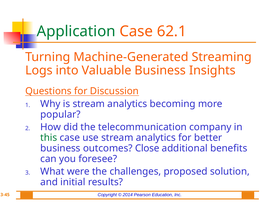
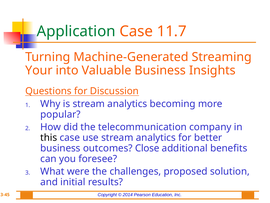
62.1: 62.1 -> 11.7 (172, 31)
Logs: Logs -> Your (39, 70)
this colour: green -> black (49, 137)
